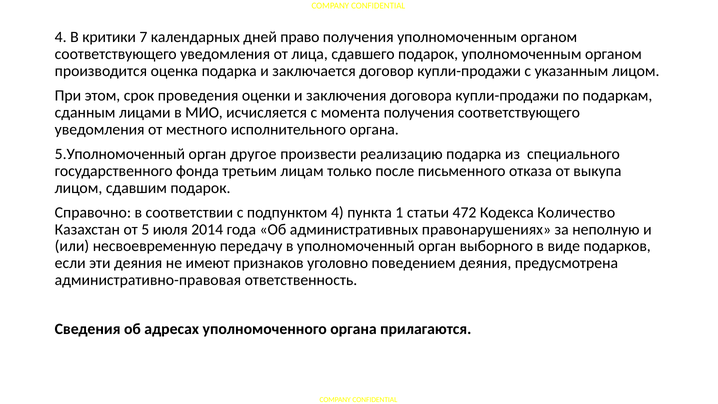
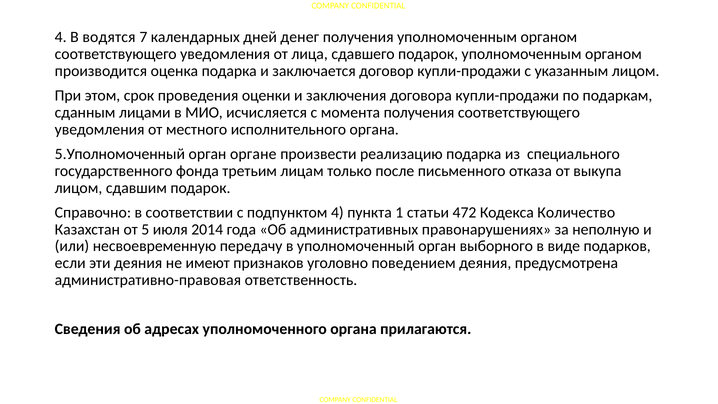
критики: критики -> водятся (109, 37)
право: право -> денег (300, 37)
другое: другое -> органе (253, 154)
